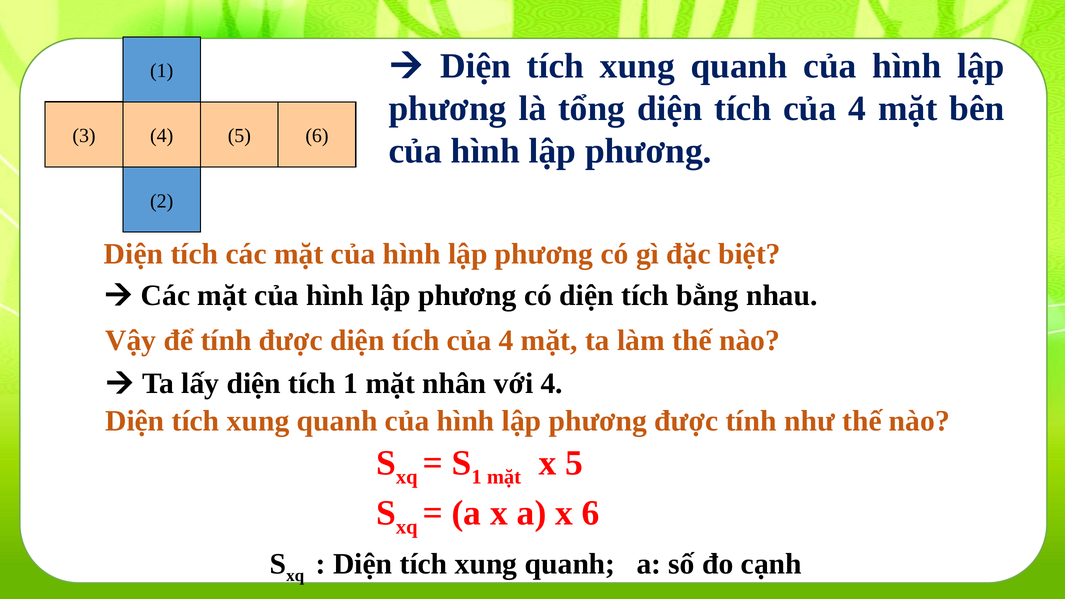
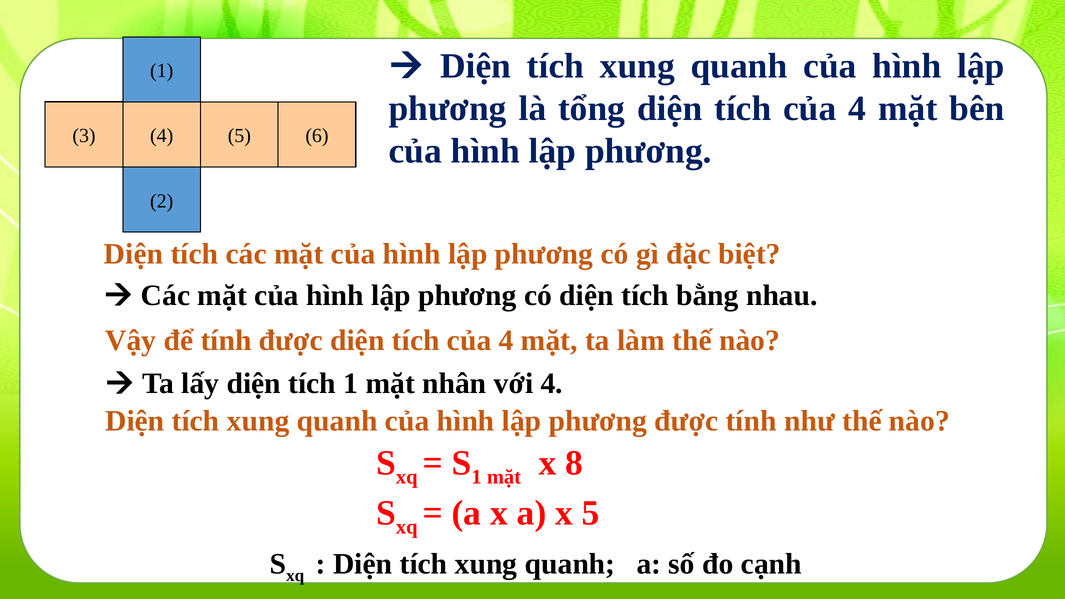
x 5: 5 -> 8 (574, 463)
x 6: 6 -> 5 (591, 513)
